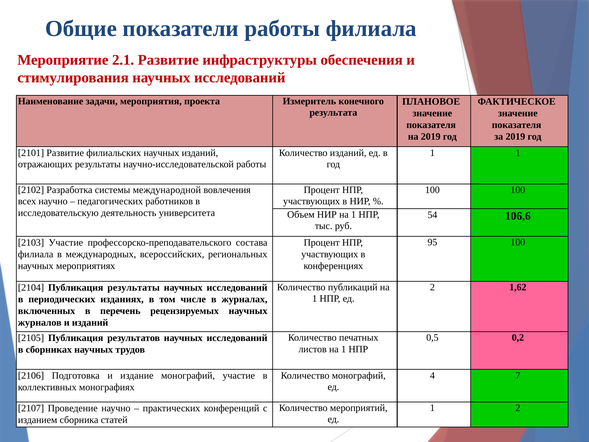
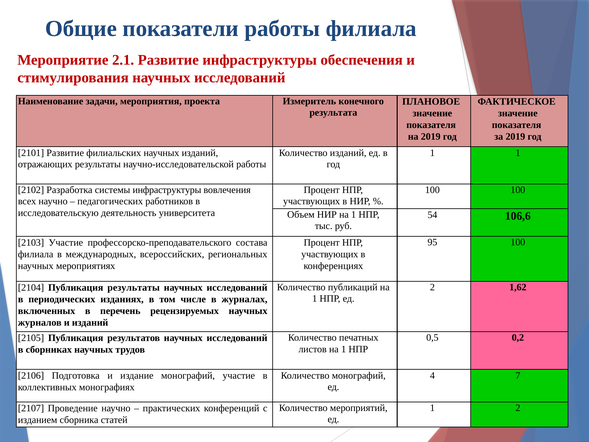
системы международной: международной -> инфраструктуры (167, 190)
